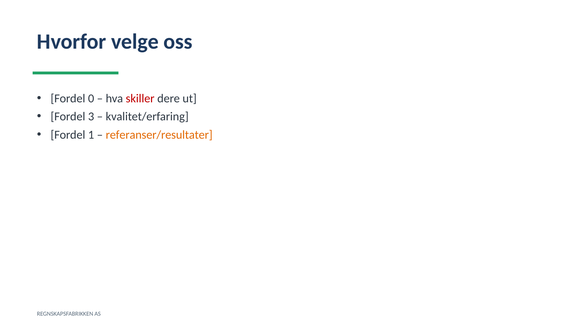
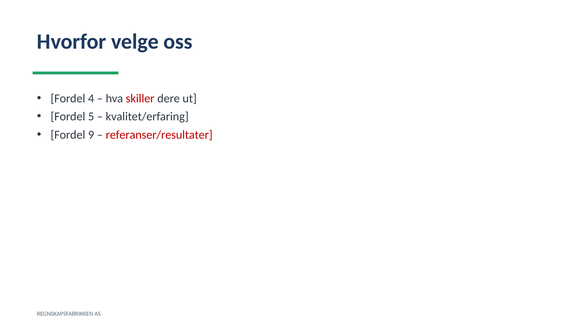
0: 0 -> 4 (91, 98)
3: 3 -> 5 (91, 117)
1: 1 -> 9 (91, 135)
referanser/resultater colour: orange -> red (159, 135)
